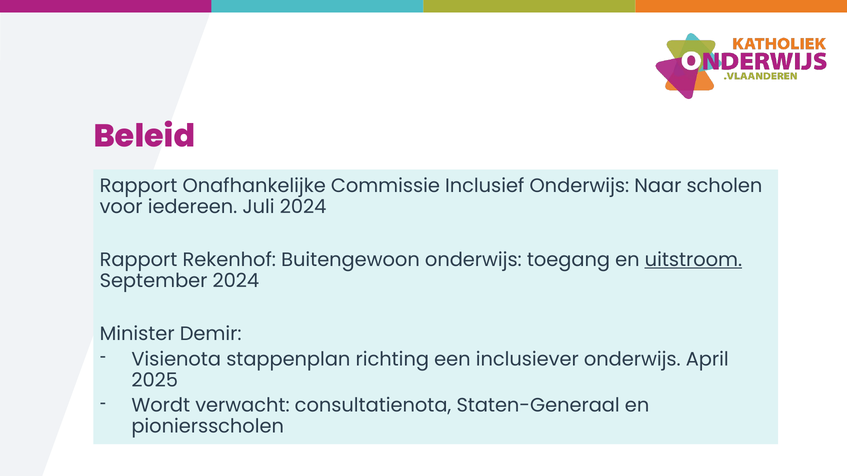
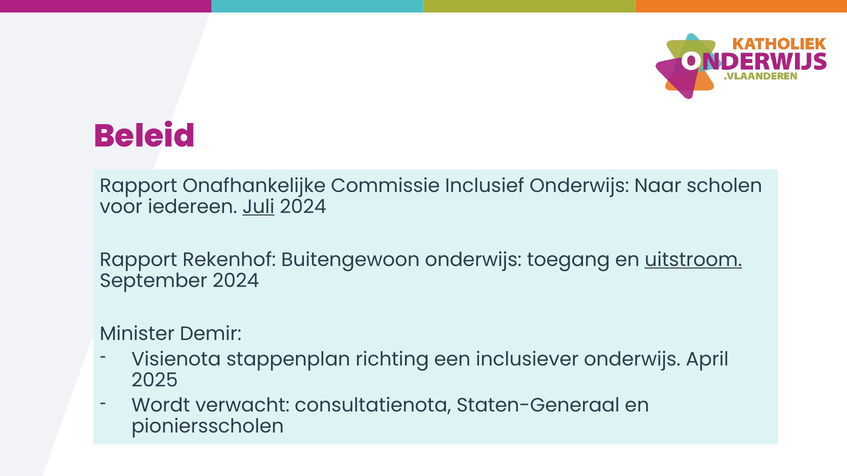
Juli underline: none -> present (259, 207)
